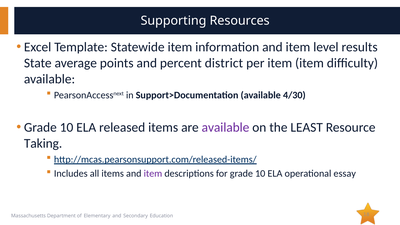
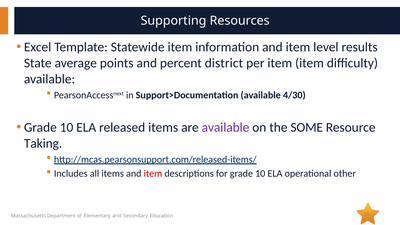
LEAST: LEAST -> SOME (307, 128)
item colour: purple -> red (153, 174)
essay: essay -> other (345, 174)
